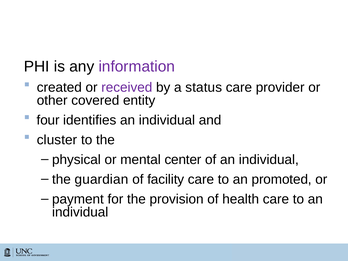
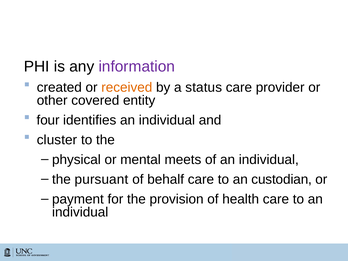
received colour: purple -> orange (127, 87)
center: center -> meets (183, 160)
guardian: guardian -> pursuant (102, 179)
facility: facility -> behalf (166, 179)
promoted: promoted -> custodian (282, 179)
